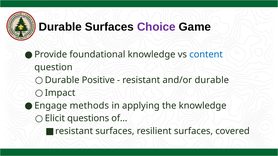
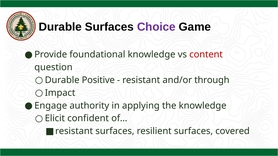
content colour: blue -> red (206, 55)
and/or durable: durable -> through (212, 80)
methods: methods -> authority (89, 106)
questions: questions -> confident (88, 119)
